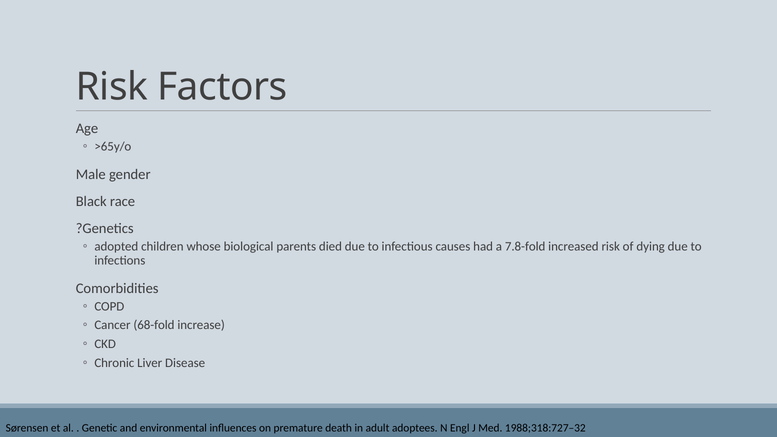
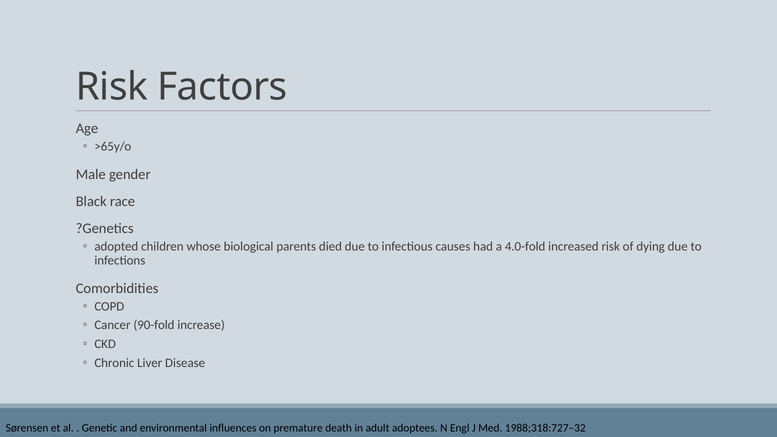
7.8-fold: 7.8-fold -> 4.0-fold (525, 246)
68-fold: 68-fold -> 90-fold (154, 325)
